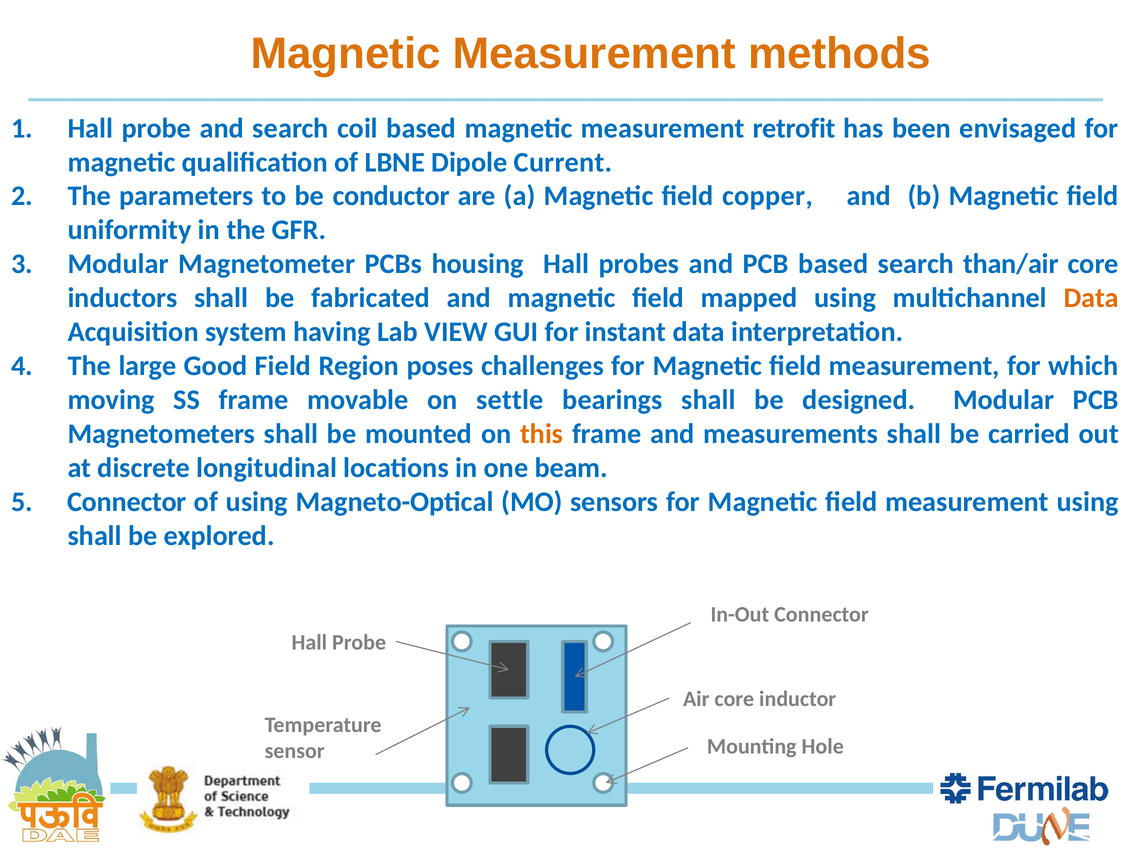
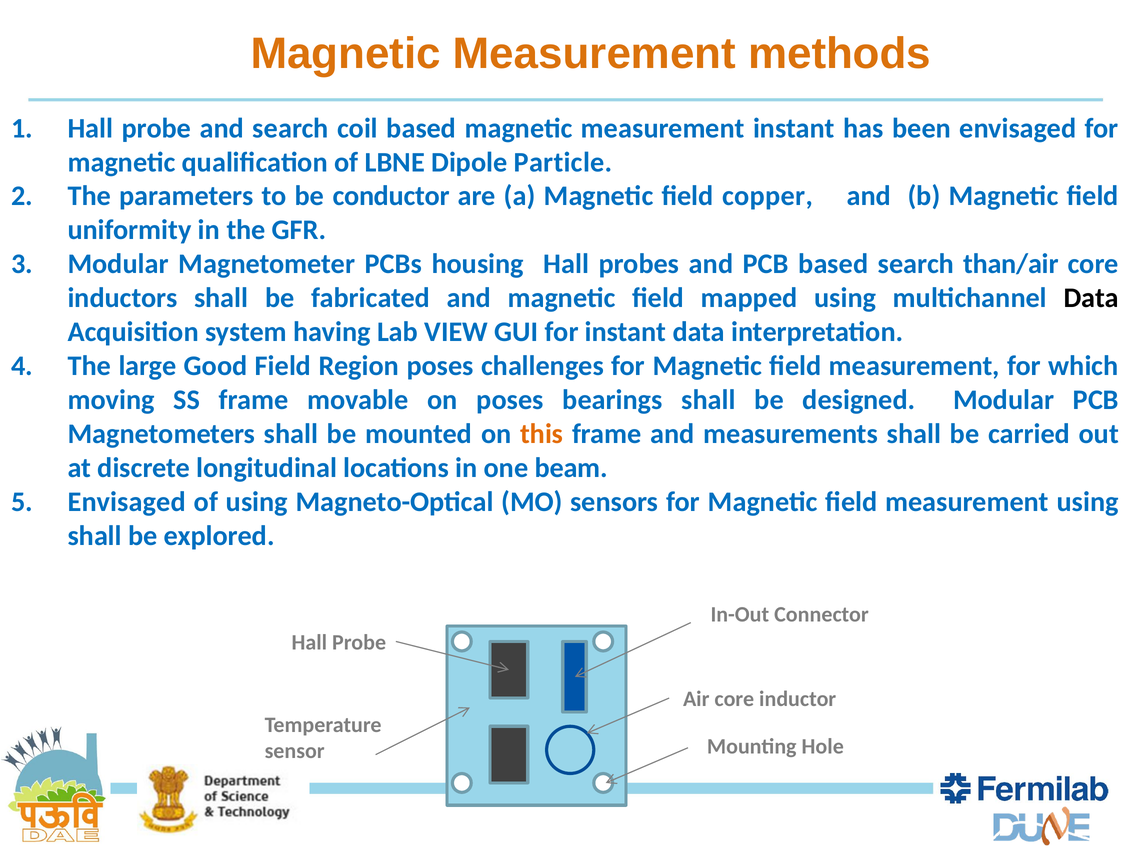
measurement retrofit: retrofit -> instant (794, 128)
Current: Current -> Particle (563, 162)
Data colour: orange -> black (1091, 298)
on settle: settle -> poses (510, 400)
Connector: Connector -> Envisaged (127, 501)
